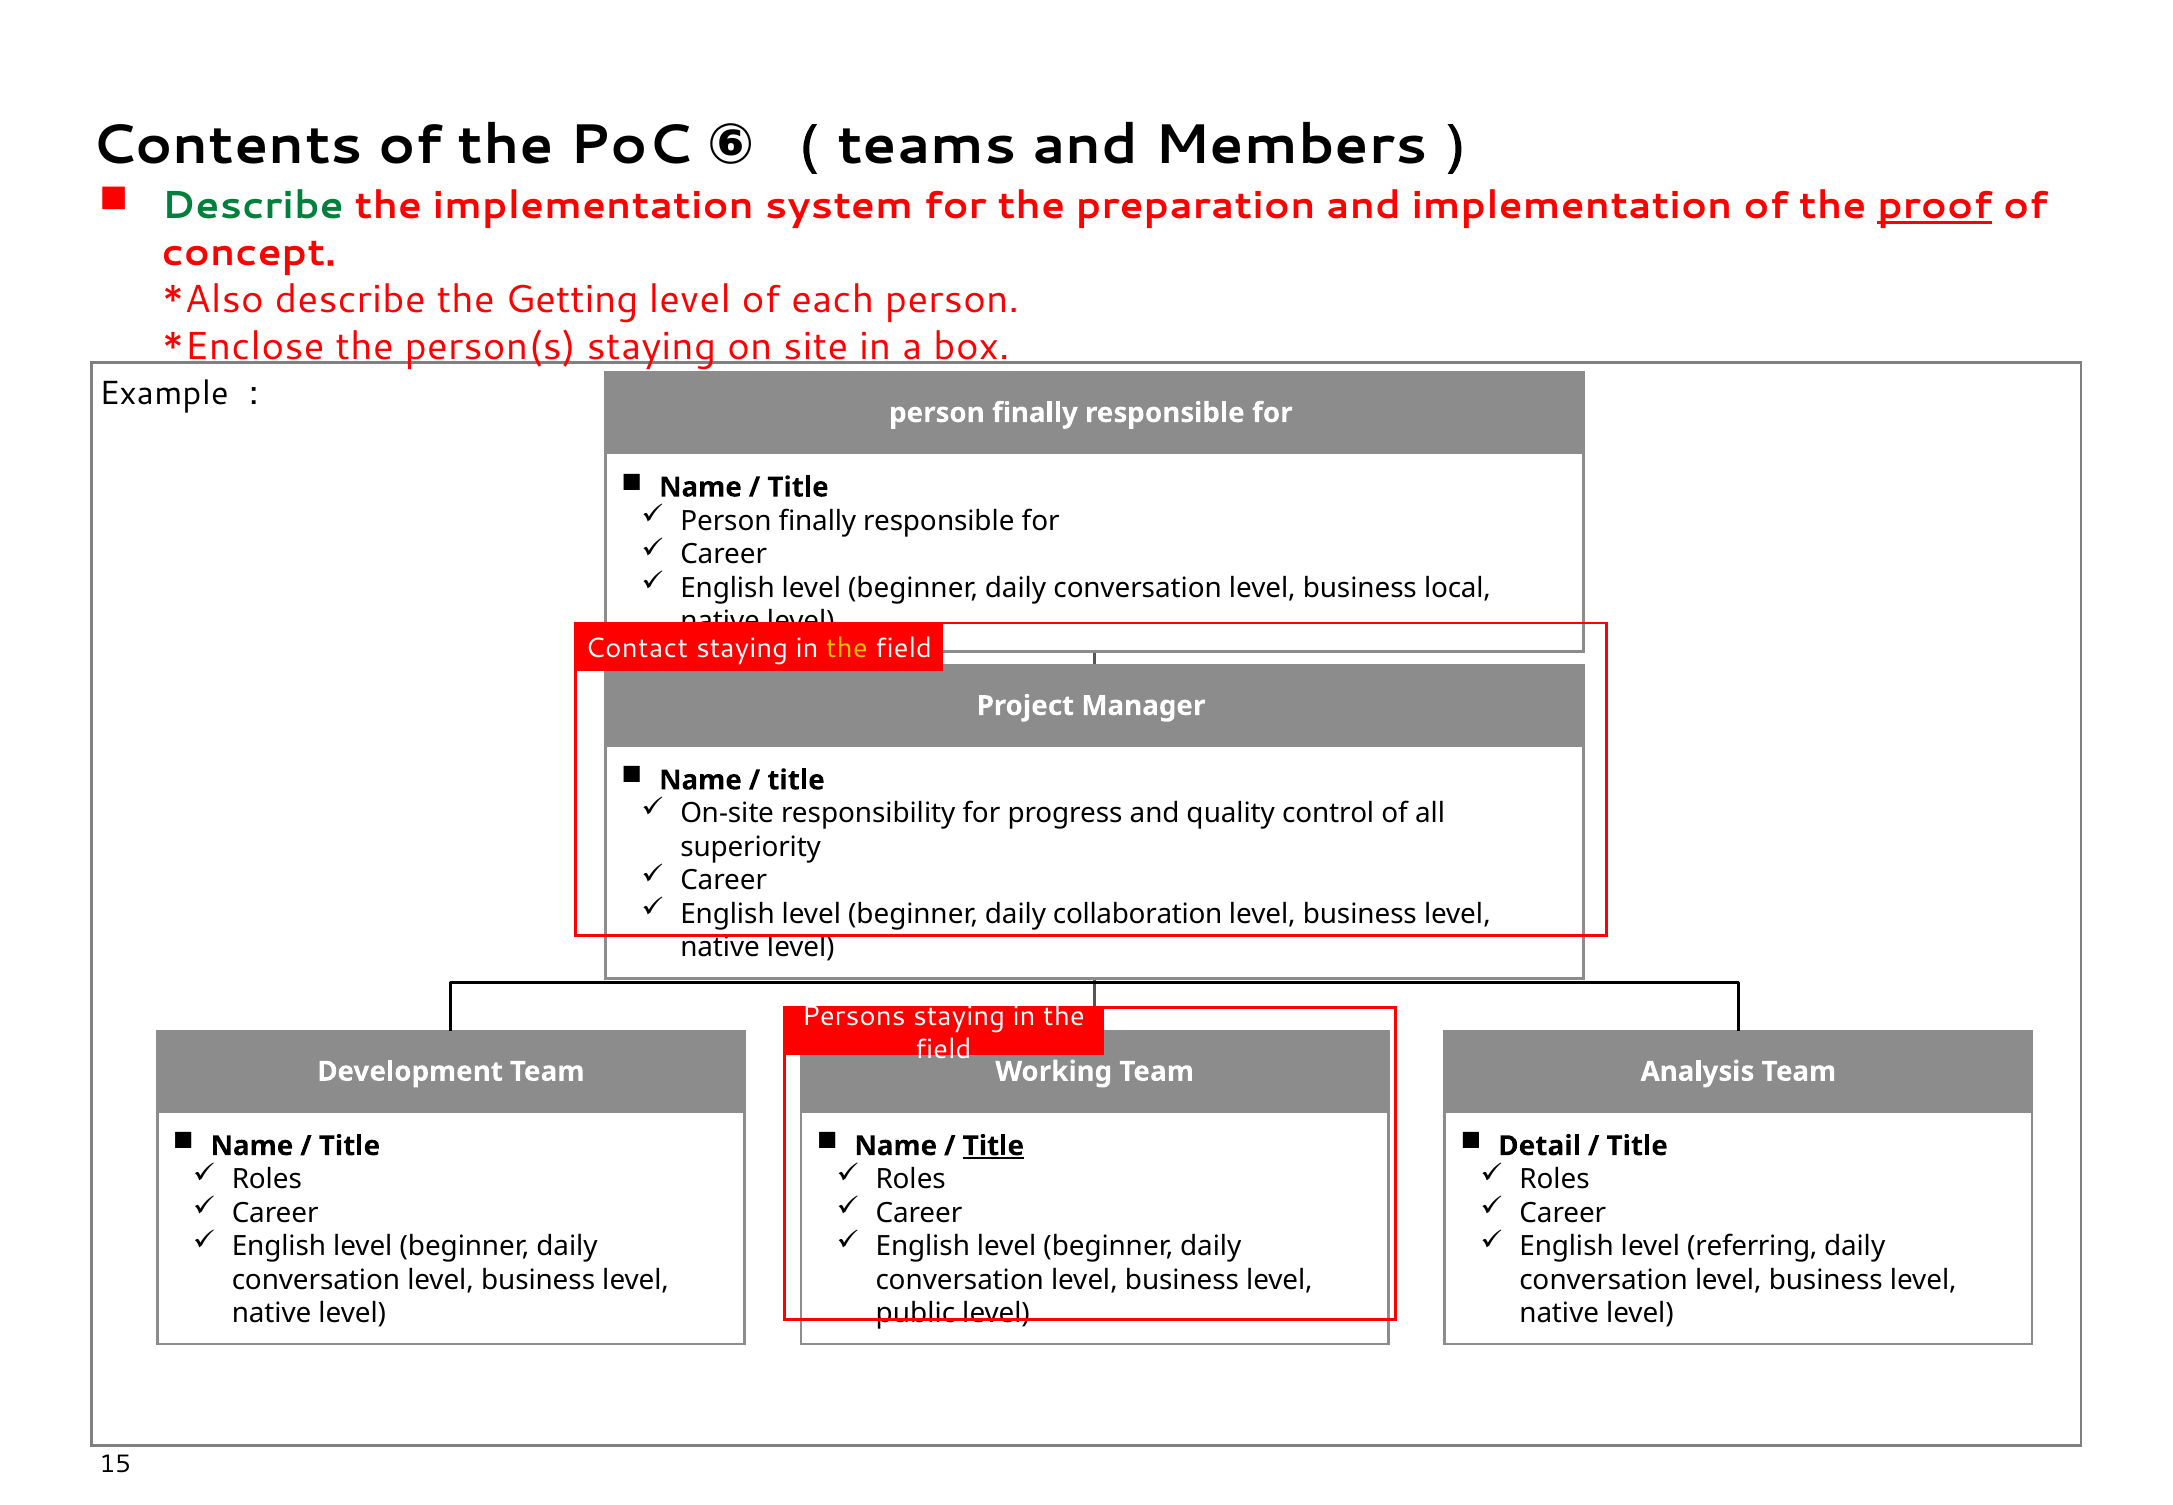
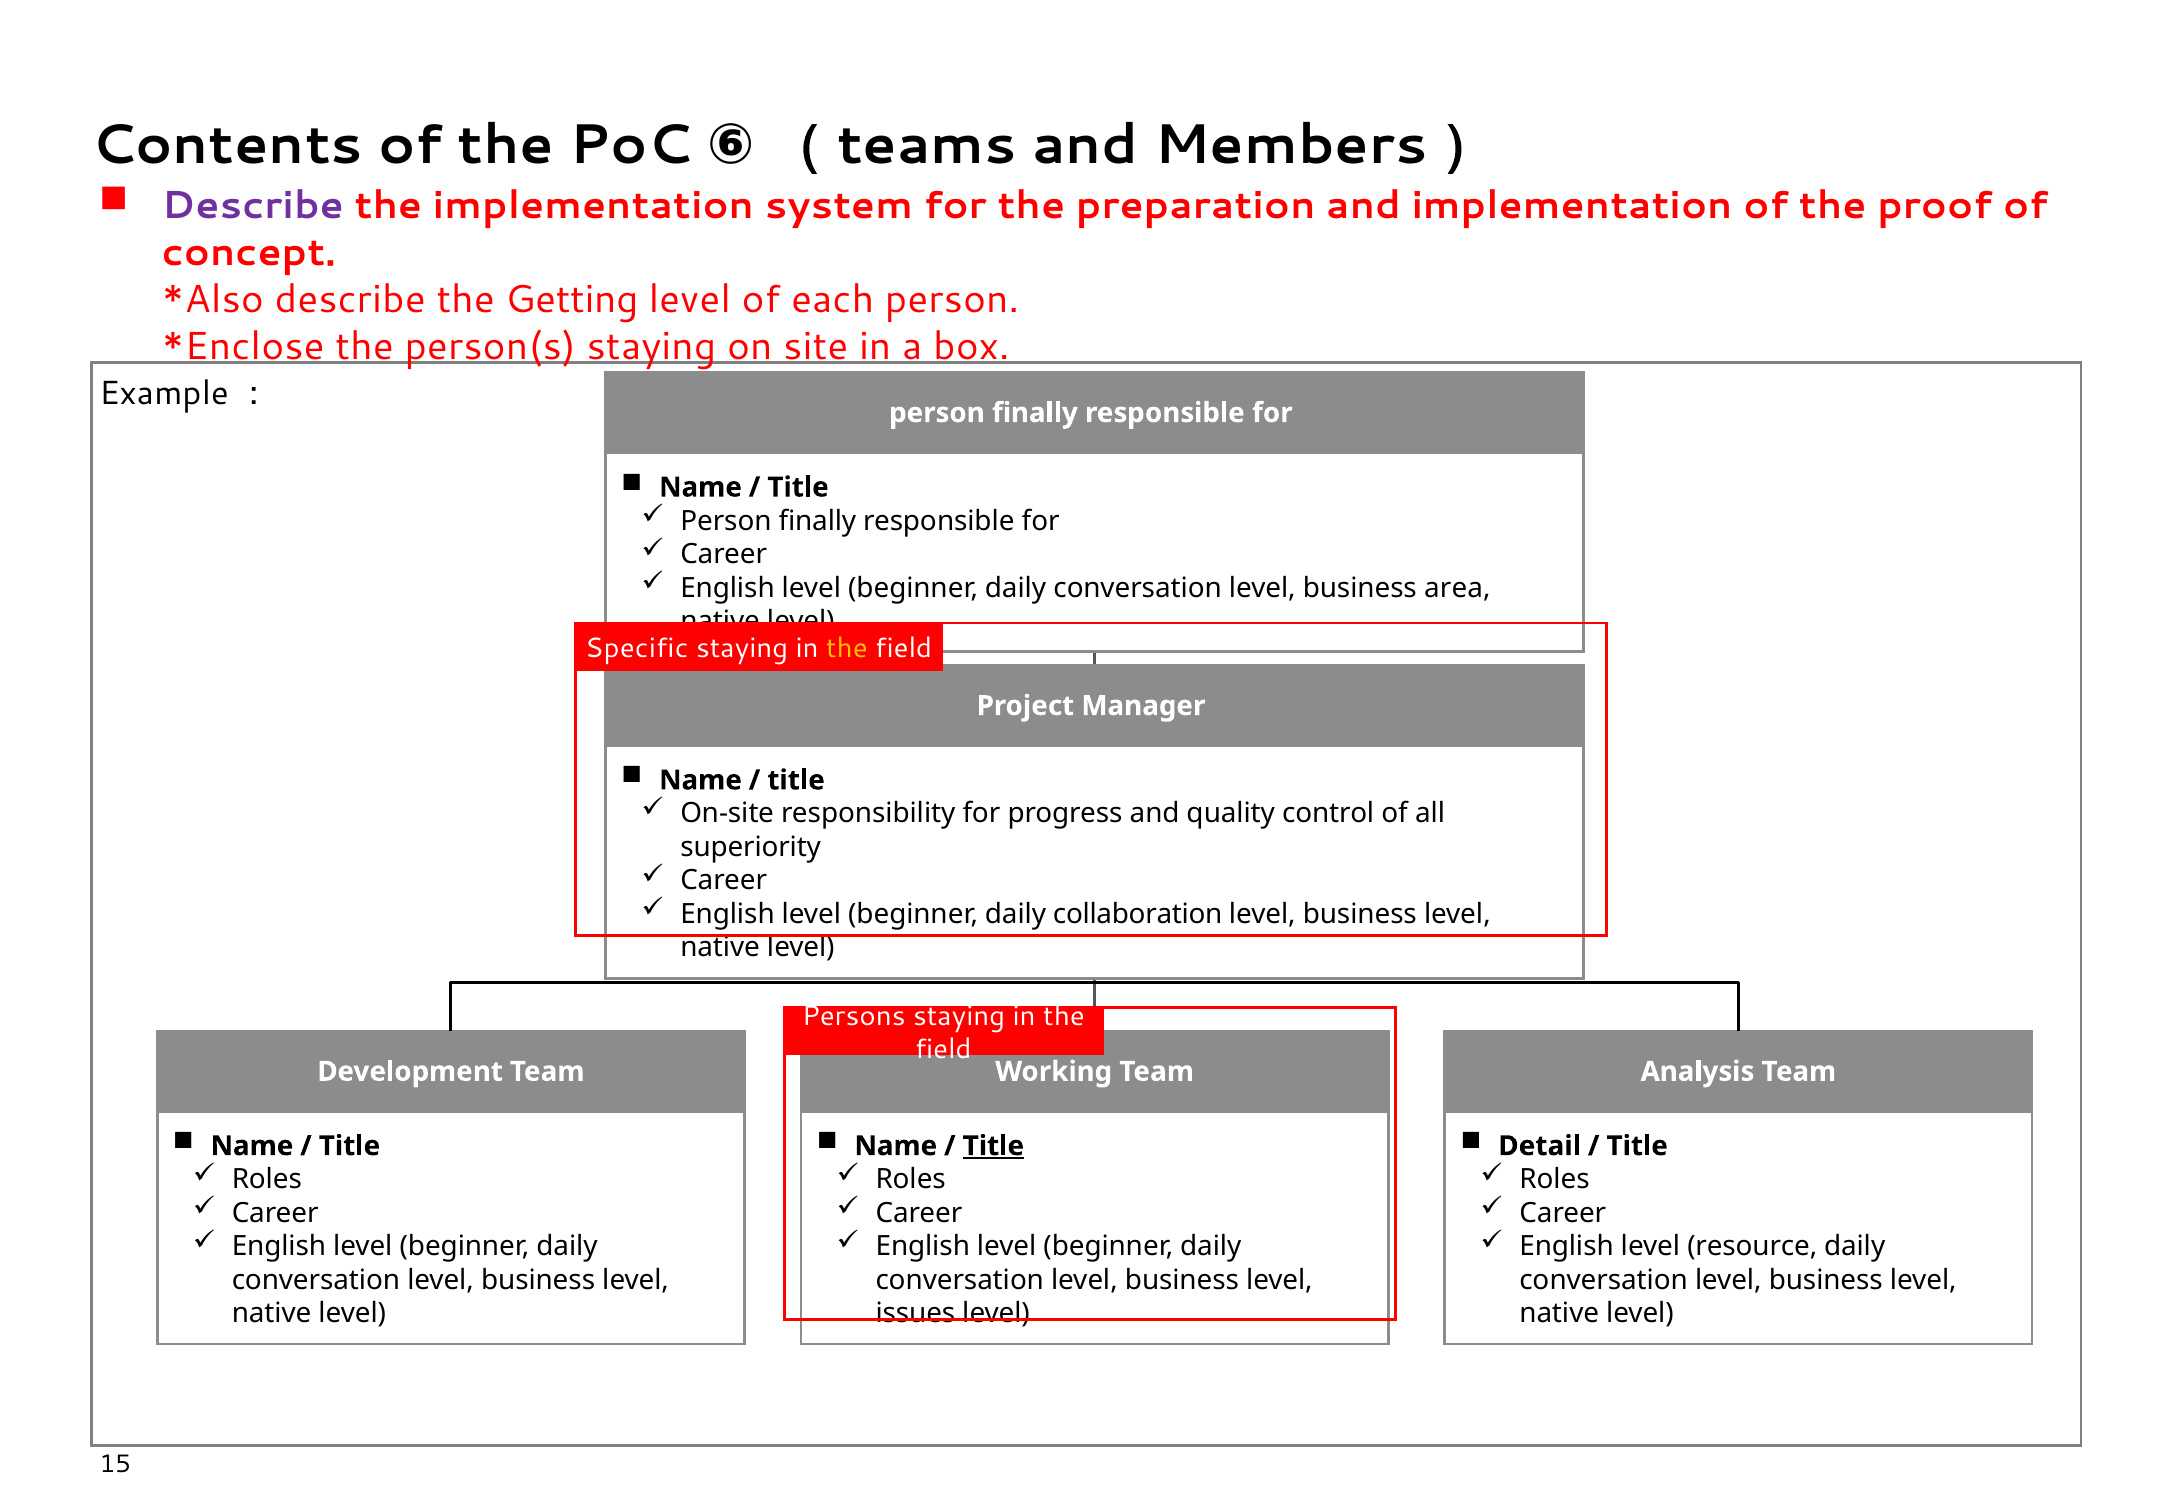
Describe colour: green -> purple (253, 206)
proof underline: present -> none (1935, 206)
local: local -> area (1457, 588)
Contact: Contact -> Specific (637, 648)
referring: referring -> resource (1752, 1246)
public: public -> issues (915, 1313)
